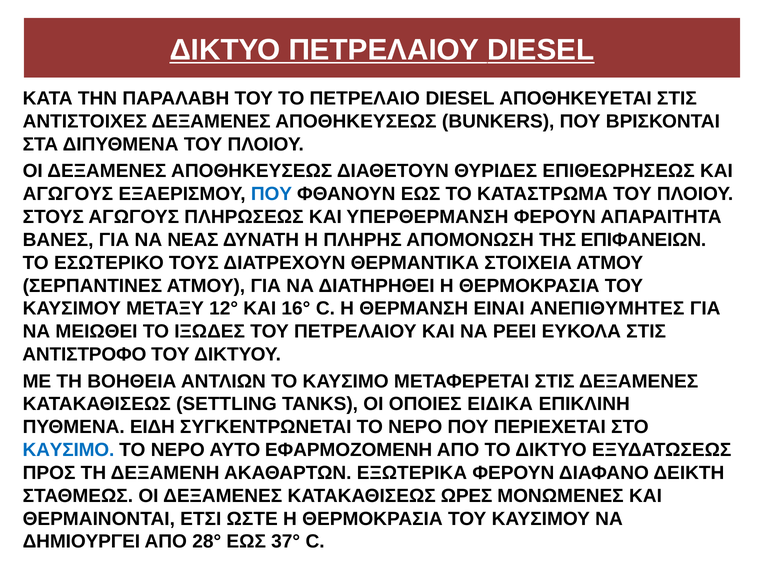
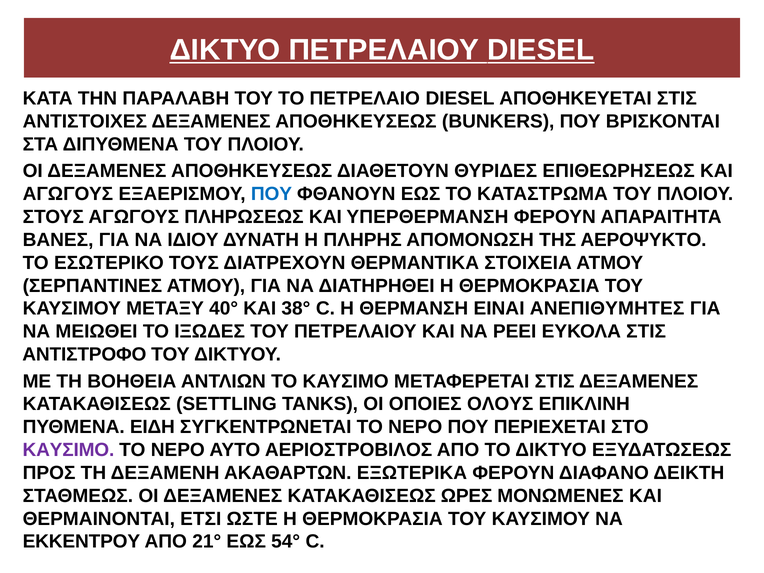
ΝΕΑΣ: ΝΕΑΣ -> ΙΔΙΟΥ (193, 240)
ΕΠΙΦΑΝΕΙΩΝ: ΕΠΙΦΑΝΕΙΩΝ -> ΑΕΡΟΨΥΚΤΟ (643, 240)
12°: 12° -> 40° (224, 309)
16°: 16° -> 38° (296, 309)
ΕΙΔΙΚΑ: ΕΙΔΙΚΑ -> ΟΛΟΥΣ (500, 404)
ΚΑΥΣΙΜΟ colour: blue -> purple (68, 450)
ΕΦΑΡΜΟΖΟΜΕΝΗ: ΕΦΑΡΜΟΖΟΜΕΝΗ -> ΑΕΡΙΟΣΤΡΟΒΙΛΟΣ (349, 450)
ΔΗΜΙΟΥΡΓΕΙ: ΔΗΜΙΟΥΡΓΕΙ -> ΕΚΚΕΝΤΡΟΥ (81, 542)
28°: 28° -> 21° (207, 542)
37°: 37° -> 54° (286, 542)
